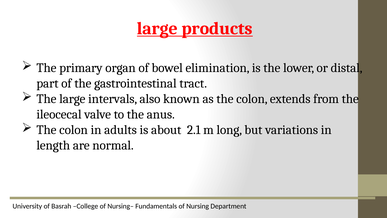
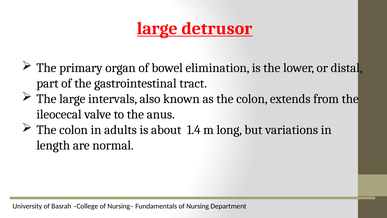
products: products -> detrusor (217, 28)
2.1: 2.1 -> 1.4 (194, 130)
